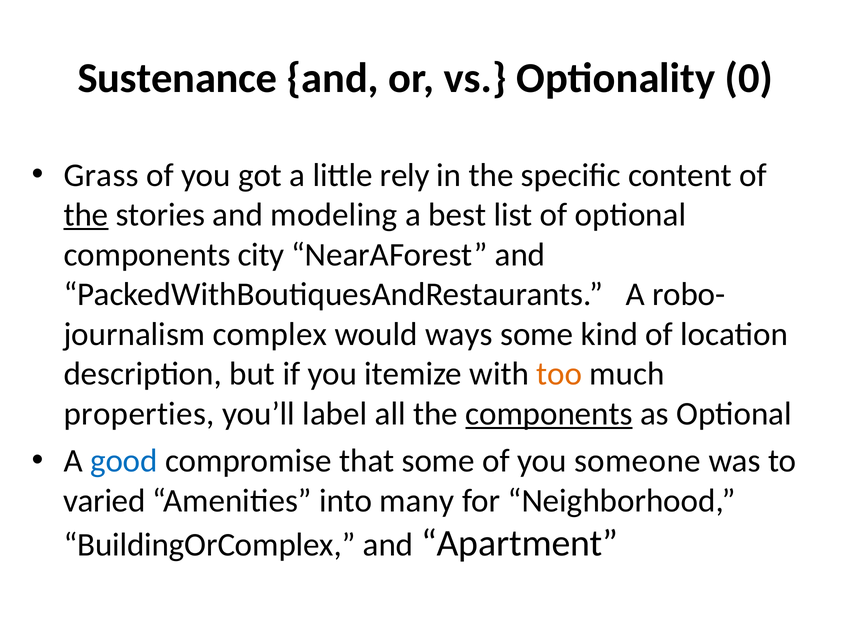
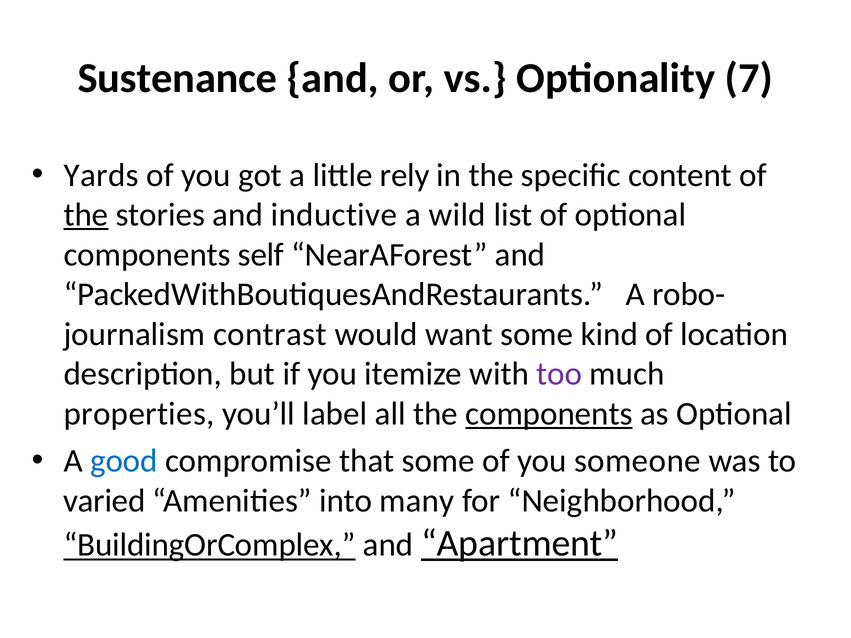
0: 0 -> 7 (749, 78)
Grass: Grass -> Yards (101, 175)
modeling: modeling -> inductive (334, 215)
best: best -> wild (457, 215)
city: city -> self (261, 255)
complex: complex -> contrast (270, 334)
ways: ways -> want (459, 334)
too colour: orange -> purple (559, 374)
BuildingOrComplex underline: none -> present (210, 545)
Apartment underline: none -> present (520, 544)
